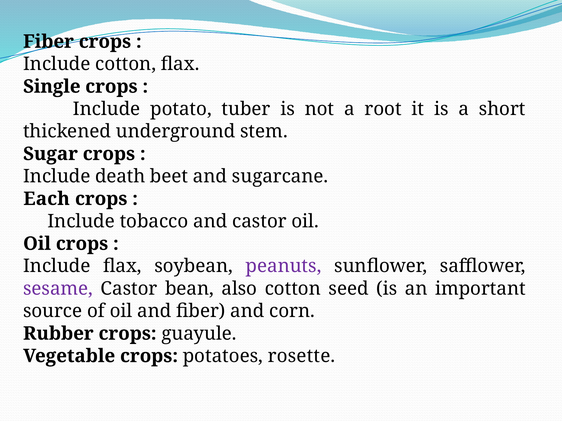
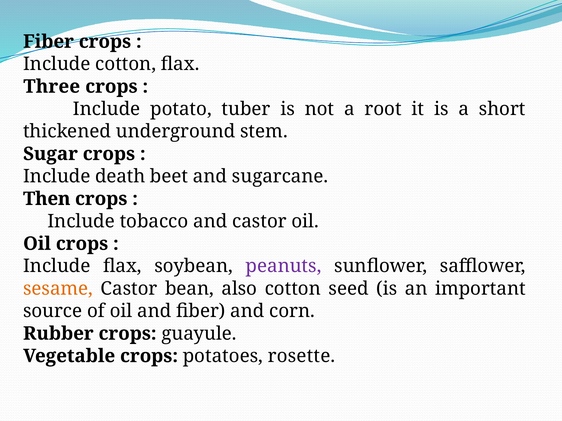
Single: Single -> Three (52, 87)
Each: Each -> Then (47, 199)
sesame colour: purple -> orange (58, 289)
